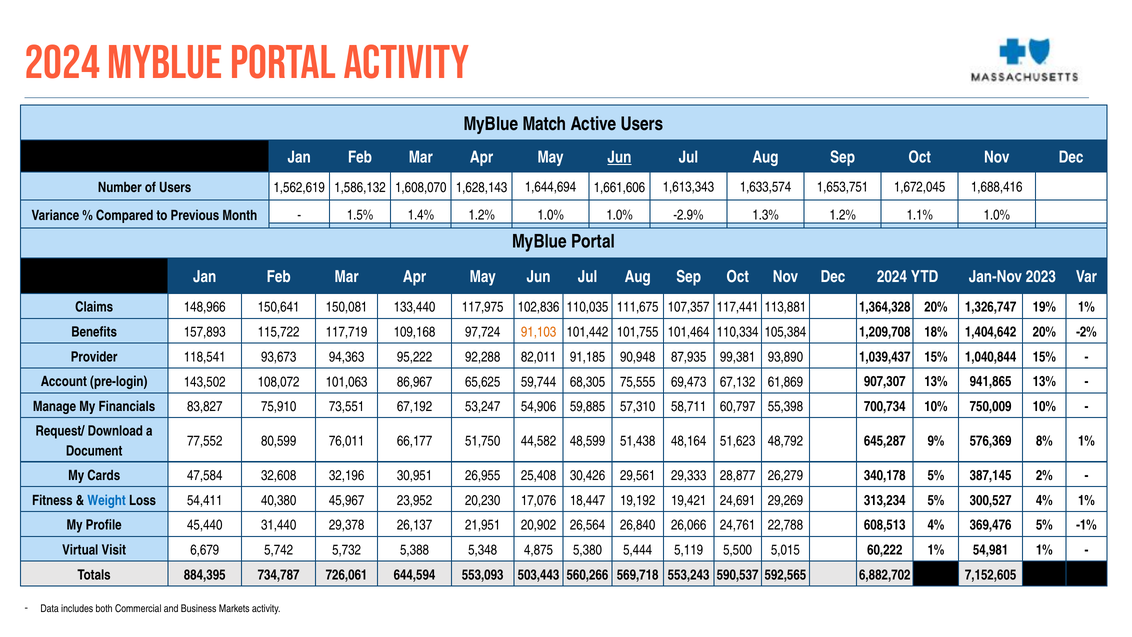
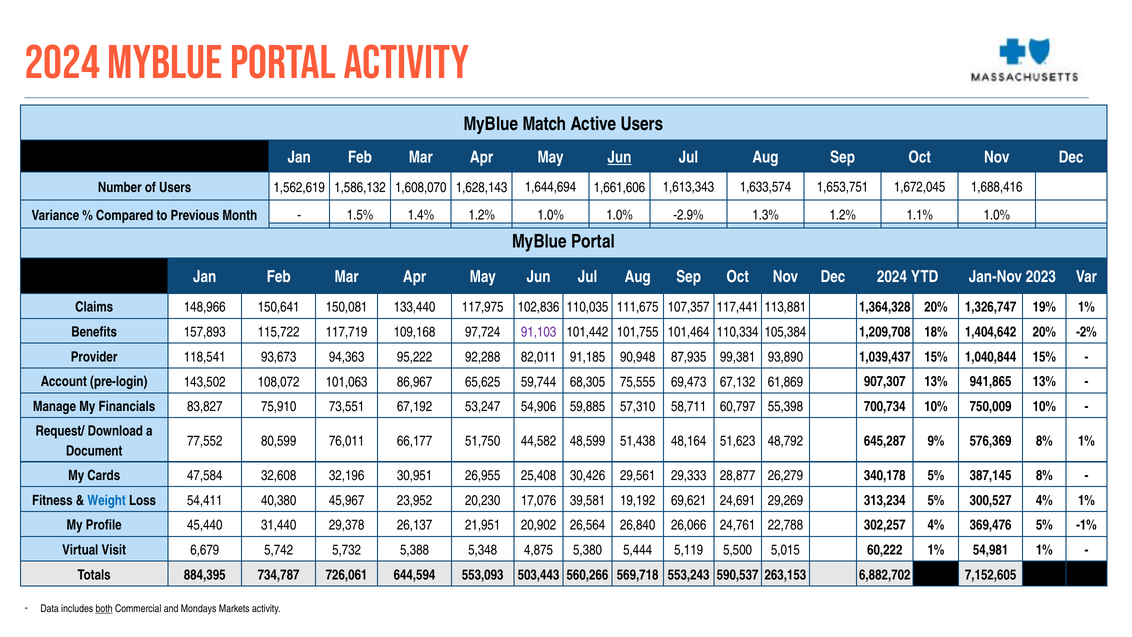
91,103 colour: orange -> purple (539, 332)
387,145 2%: 2% -> 8% (1044, 475)
18,447: 18,447 -> 39,581 (588, 500)
19,421: 19,421 -> 69,621 (689, 500)
608,513: 608,513 -> 302,257 (885, 525)
592,565: 592,565 -> 263,153 (785, 575)
both underline: none -> present (104, 608)
Business: Business -> Mondays (199, 608)
